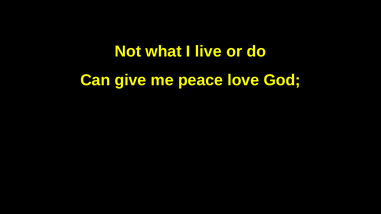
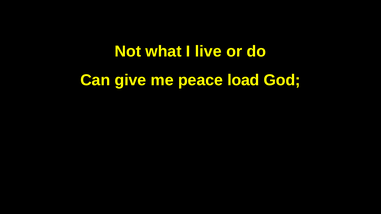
love: love -> load (243, 80)
